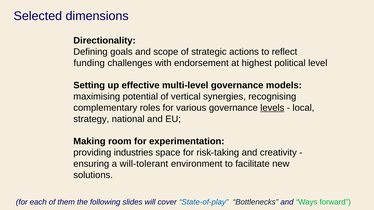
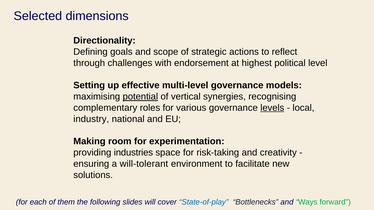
funding: funding -> through (89, 63)
potential underline: none -> present (140, 97)
strategy: strategy -> industry (91, 119)
